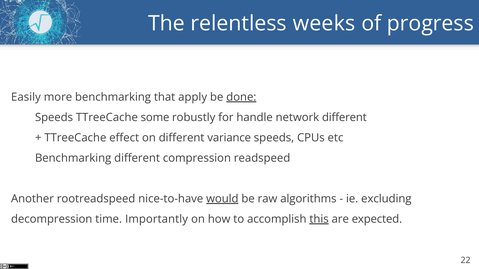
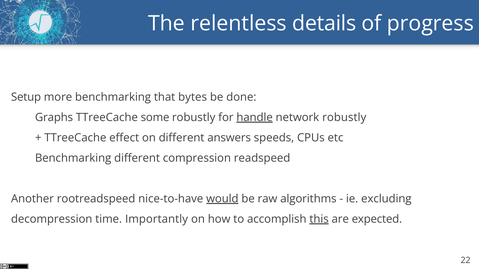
weeks: weeks -> details (324, 24)
Easily: Easily -> Setup (26, 97)
apply: apply -> bytes (193, 97)
done underline: present -> none (241, 97)
Speeds: Speeds -> Graphs (54, 118)
handle underline: none -> present (255, 118)
network different: different -> robustly (344, 118)
variance: variance -> answers (229, 138)
